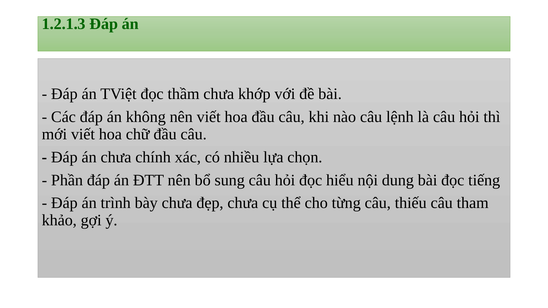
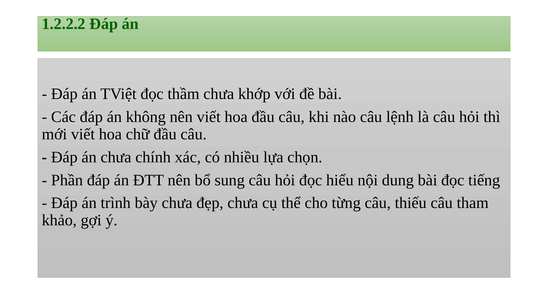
1.2.1.3: 1.2.1.3 -> 1.2.2.2 (64, 24)
